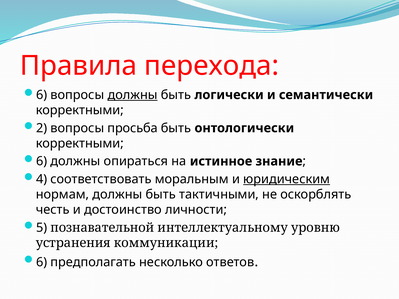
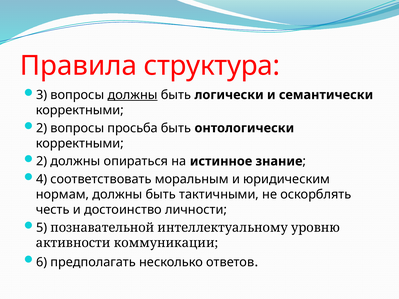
перехода: перехода -> структура (212, 66)
6: 6 -> 3 (42, 95)
6: 6 -> 2 (42, 161)
юридическим underline: present -> none (287, 179)
устранения: устранения -> активности (73, 243)
